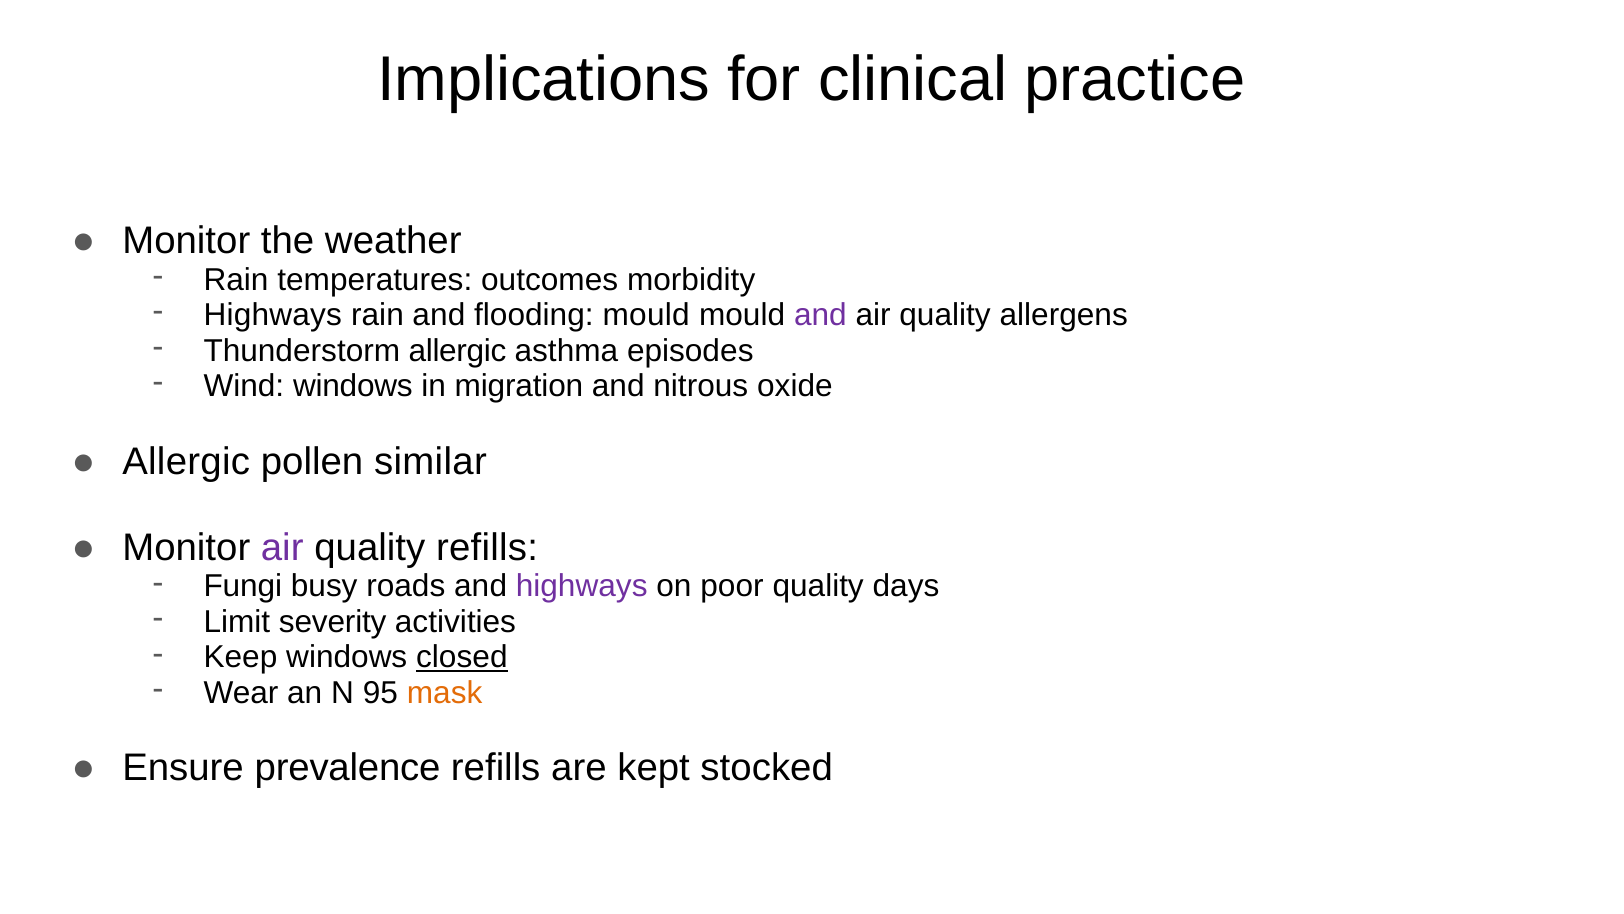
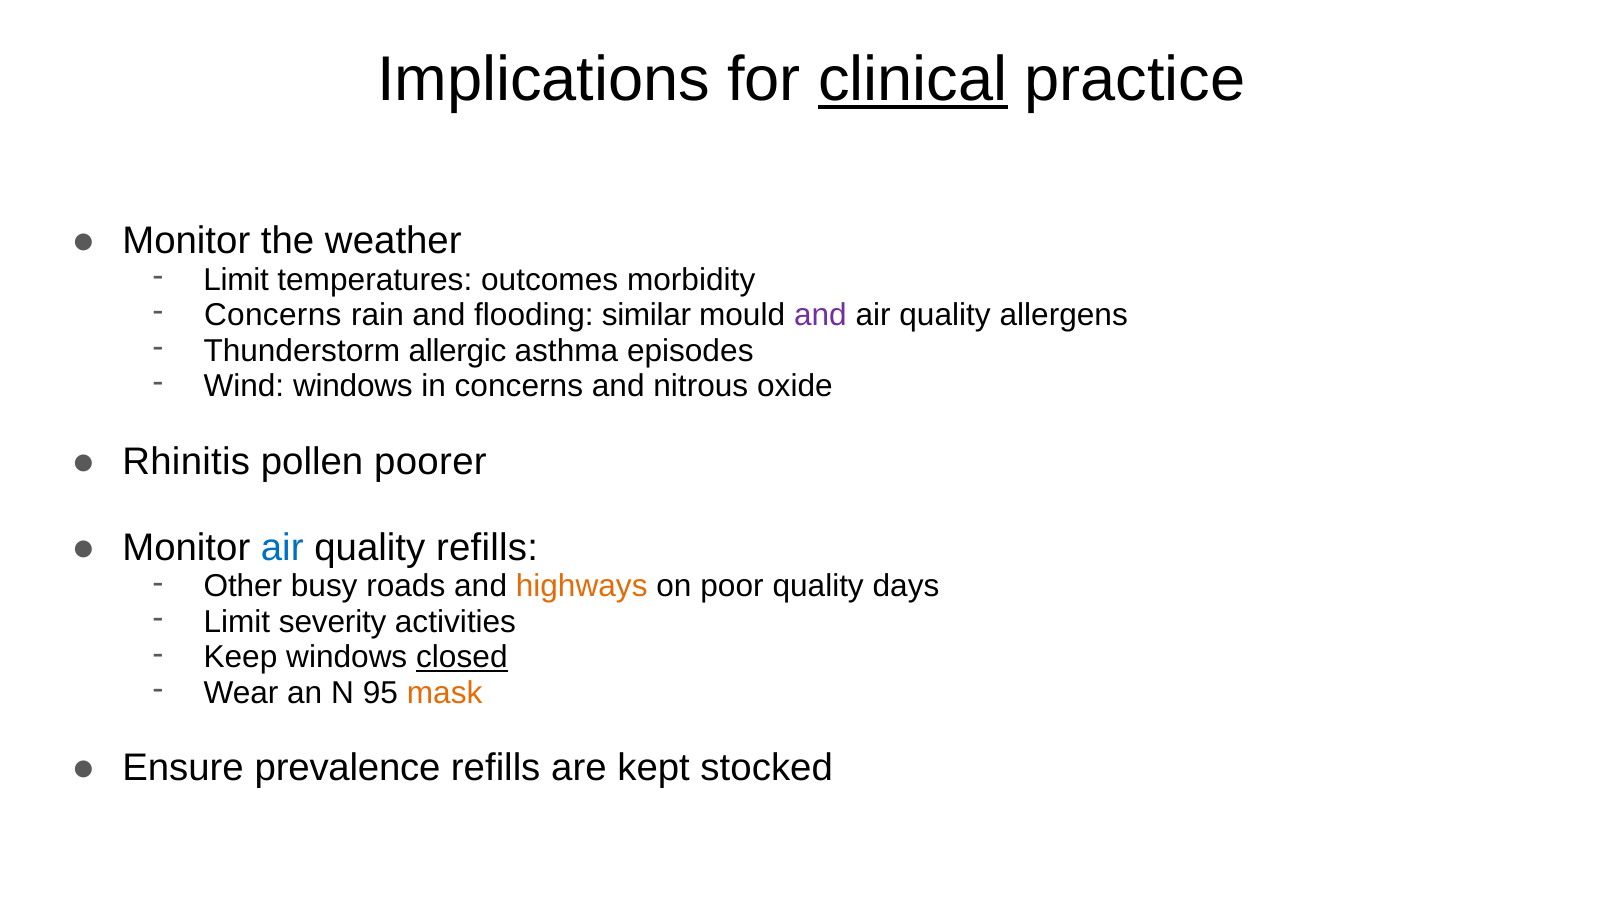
clinical underline: none -> present (913, 80)
Rain: Rain -> Limit (236, 280)
Highways: Highways -> Concerns (273, 315)
flooding mould: mould -> similar (646, 315)
in migration: migration -> concerns (519, 386)
Allergic: Allergic -> Rhinitis (186, 461)
similar: similar -> poorer (430, 461)
air colour: purple -> blue (282, 547)
Fungi: Fungi -> Other (243, 586)
highways colour: purple -> orange (582, 586)
